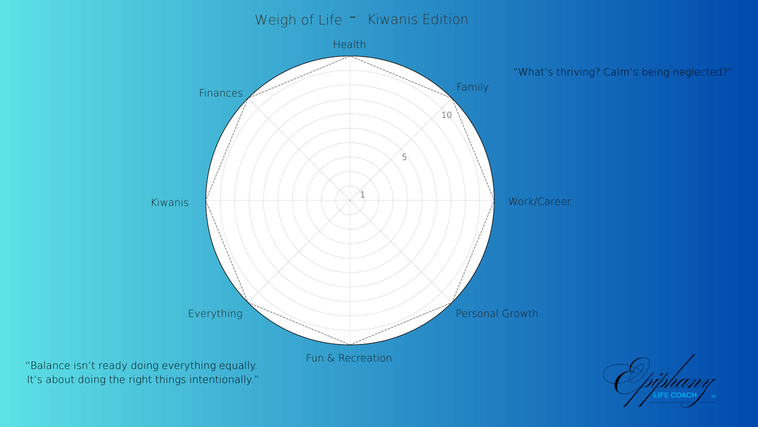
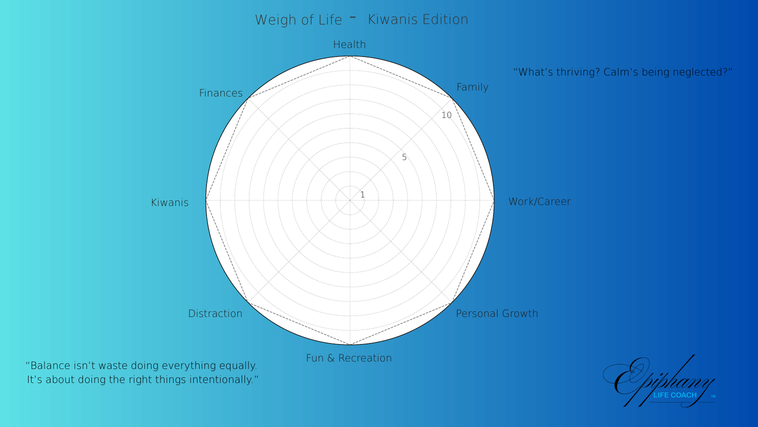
Everything: Everything -> Distraction (215, 314)
ready: ready -> waste (113, 365)
